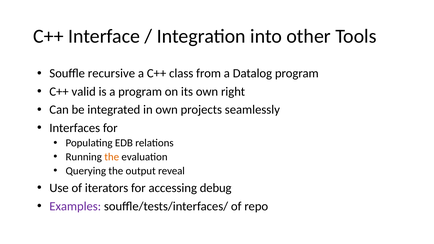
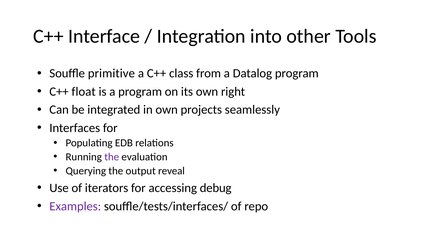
recursive: recursive -> primitive (111, 73)
valid: valid -> float (84, 92)
the colour: orange -> purple (112, 157)
